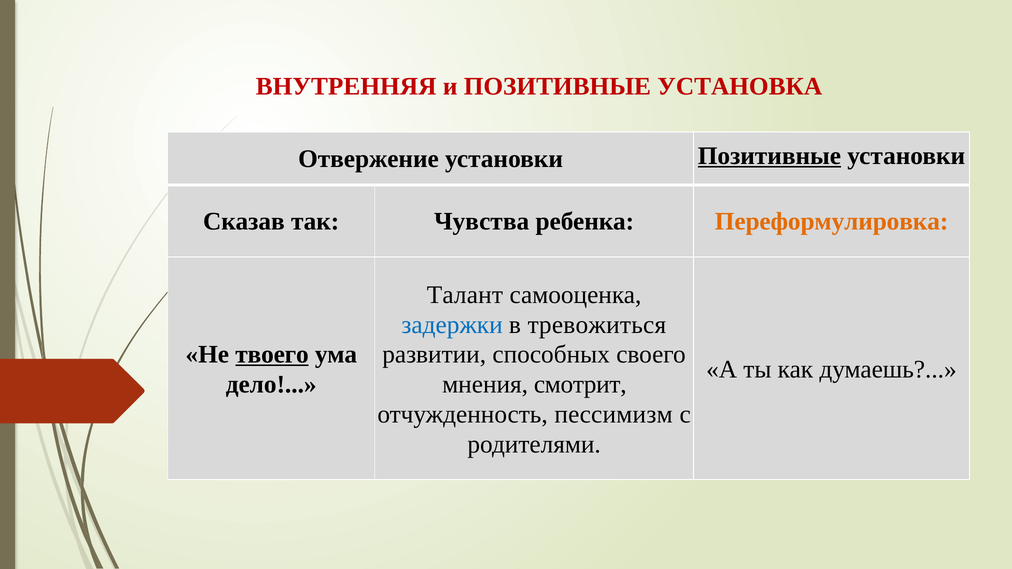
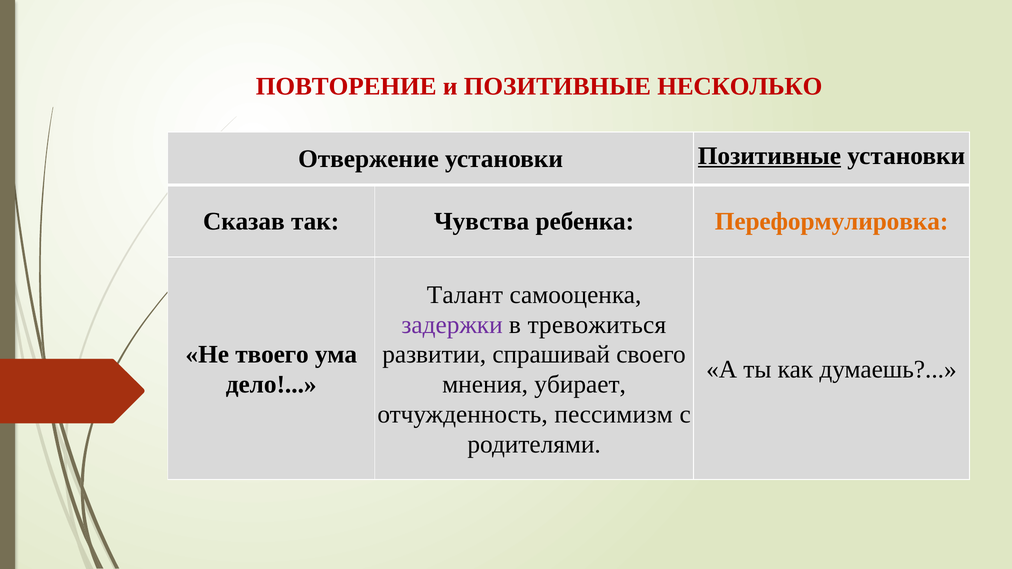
ВНУТРЕННЯЯ: ВНУТРЕННЯЯ -> ПОВТОРЕНИЕ (346, 87)
УСТАНОВКА: УСТАНОВКА -> НЕСКОЛЬКО (740, 87)
задержки colour: blue -> purple (452, 325)
твоего underline: present -> none (272, 355)
способных: способных -> спрашивай (551, 355)
смотрит: смотрит -> убирает (580, 385)
